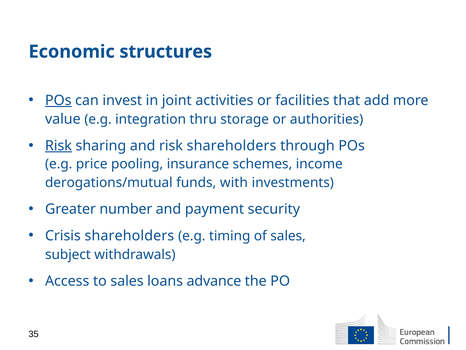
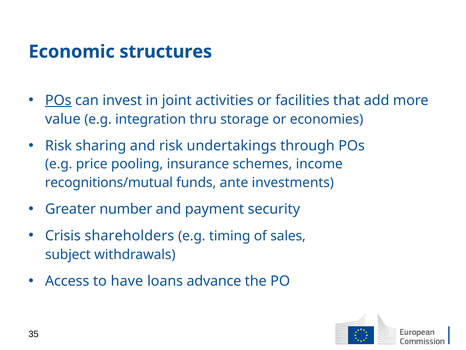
authorities: authorities -> economies (327, 119)
Risk underline: present -> none (58, 146)
risk shareholders: shareholders -> undertakings (232, 146)
derogations/mutual: derogations/mutual -> recognitions/mutual (109, 182)
with: with -> ante (234, 182)
to sales: sales -> have (127, 281)
